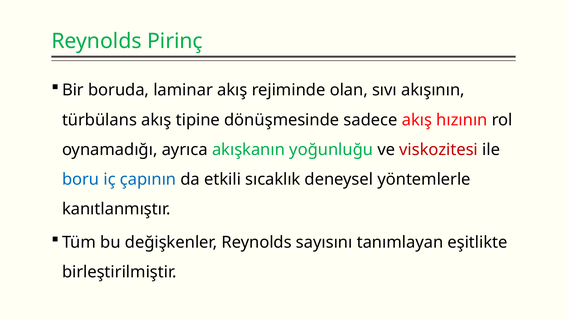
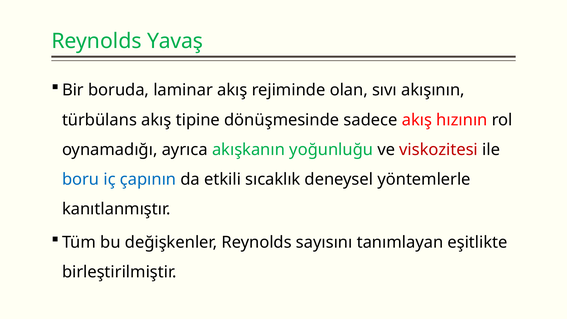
Pirinç: Pirinç -> Yavaş (175, 41)
